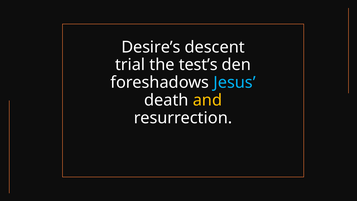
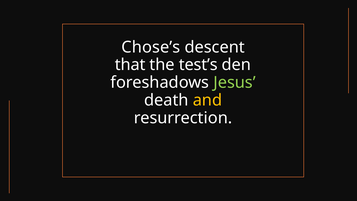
Desire’s: Desire’s -> Chose’s (151, 47)
trial: trial -> that (130, 65)
Jesus colour: light blue -> light green (234, 82)
